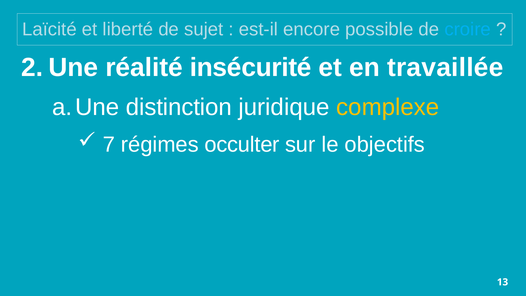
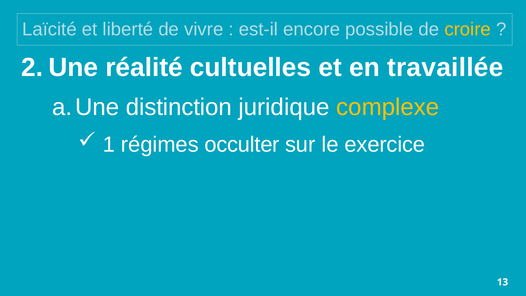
sujet: sujet -> vivre (204, 29)
croire colour: light blue -> yellow (468, 29)
insécurité: insécurité -> cultuelles (251, 67)
7: 7 -> 1 (109, 145)
objectifs: objectifs -> exercice (385, 145)
